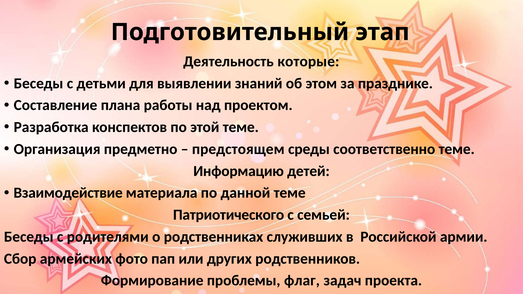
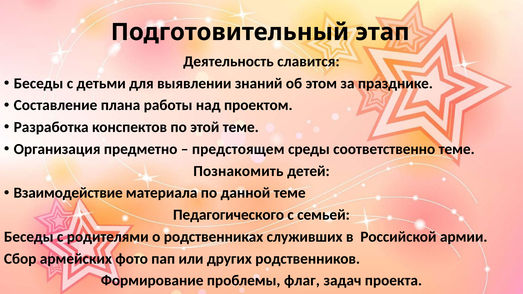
которые: которые -> славится (308, 61)
Информацию: Информацию -> Познакомить (238, 171)
Патриотического: Патриотического -> Педагогического (229, 215)
